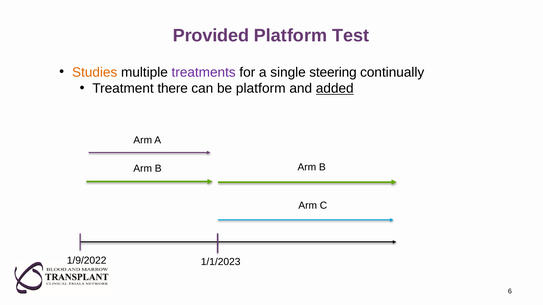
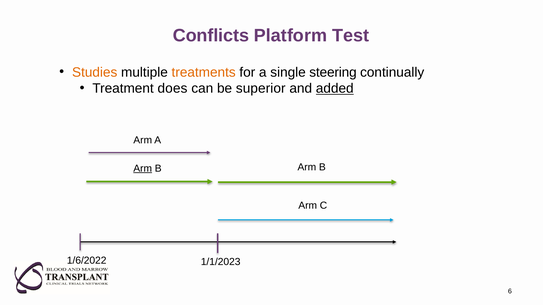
Provided: Provided -> Conflicts (211, 36)
treatments colour: purple -> orange (204, 72)
there: there -> does (172, 89)
be platform: platform -> superior (261, 89)
Arm underline: none -> present (143, 169)
1/9/2022: 1/9/2022 -> 1/6/2022 (87, 261)
